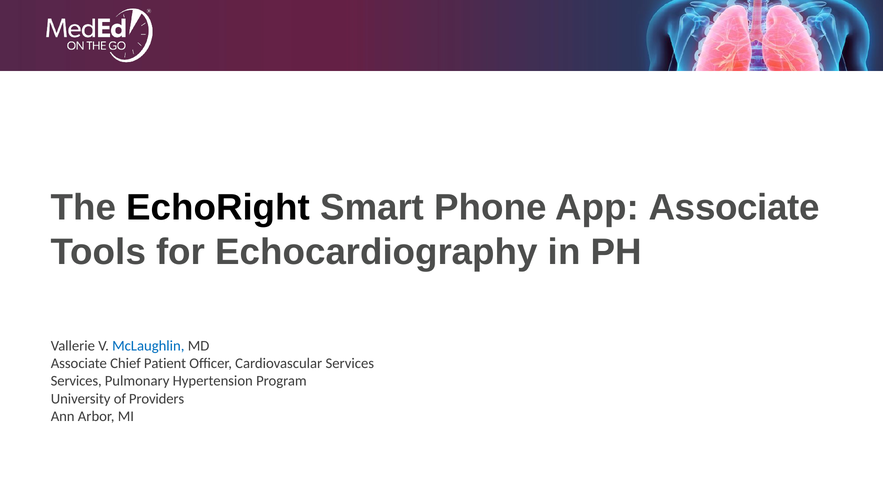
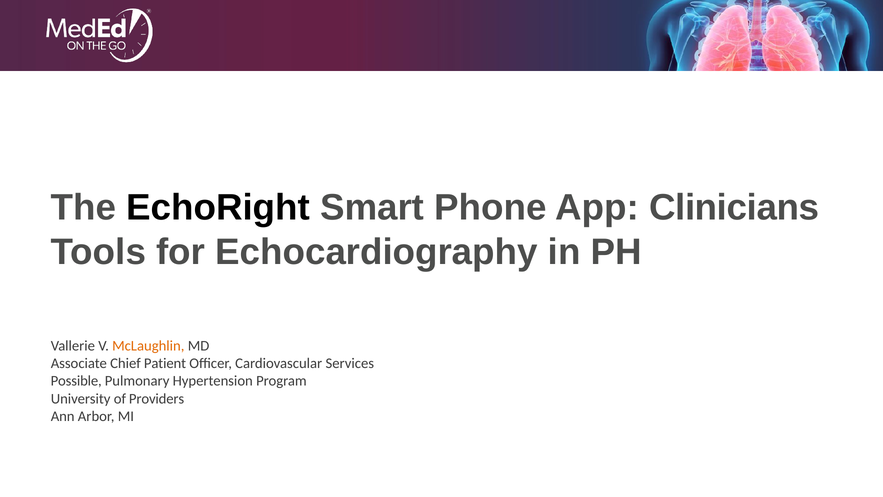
App Associate: Associate -> Clinicians (734, 208)
McLaughlin colour: blue -> orange (148, 346)
Services: Services -> Possible (76, 381)
